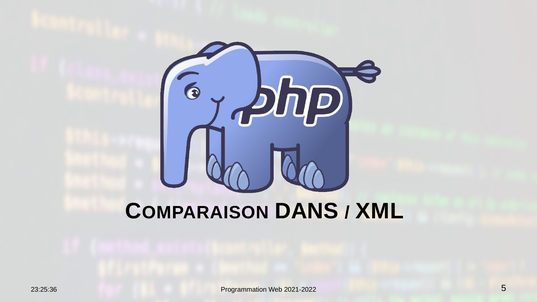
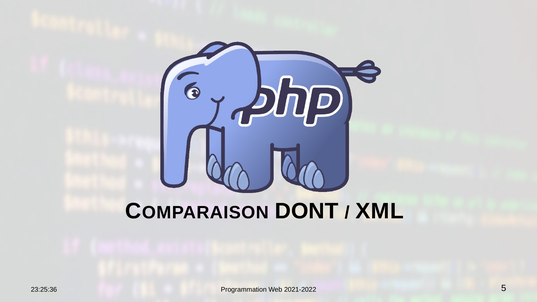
DANS: DANS -> DONT (307, 211)
